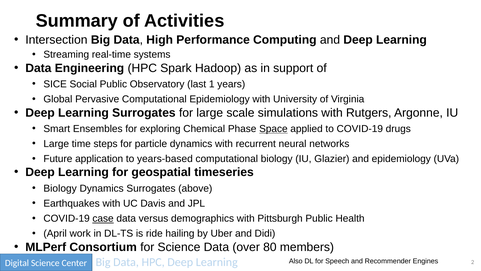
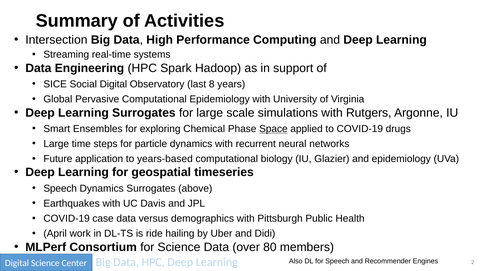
Social Public: Public -> Digital (113, 84)
1: 1 -> 8 (212, 84)
Biology: Biology -> Speech (60, 188)
case underline: present -> none (103, 218)
